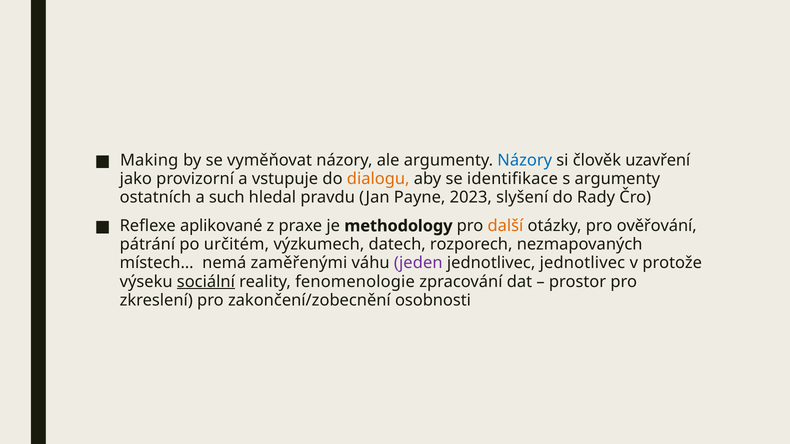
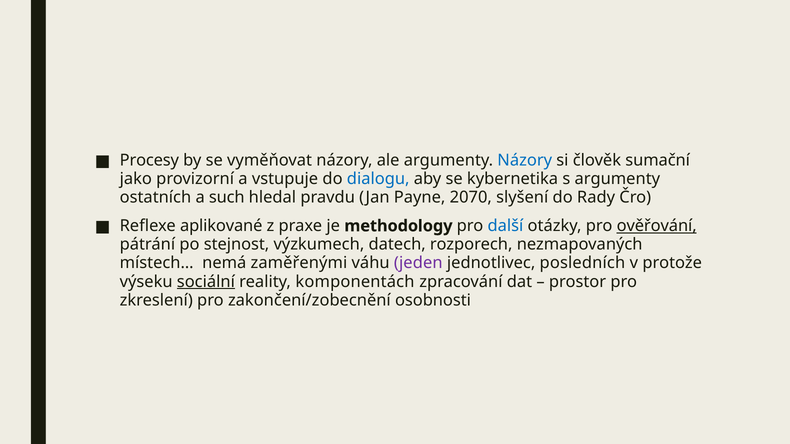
Making: Making -> Procesy (149, 161)
uzavření: uzavření -> sumační (658, 161)
dialogu colour: orange -> blue (378, 179)
identifikace: identifikace -> kybernetika (513, 179)
2023: 2023 -> 2070 (471, 198)
další colour: orange -> blue (505, 226)
ověřování underline: none -> present (657, 226)
určitém: určitém -> stejnost (237, 245)
jednotlivec jednotlivec: jednotlivec -> posledních (582, 263)
fenomenologie: fenomenologie -> komponentách (355, 282)
